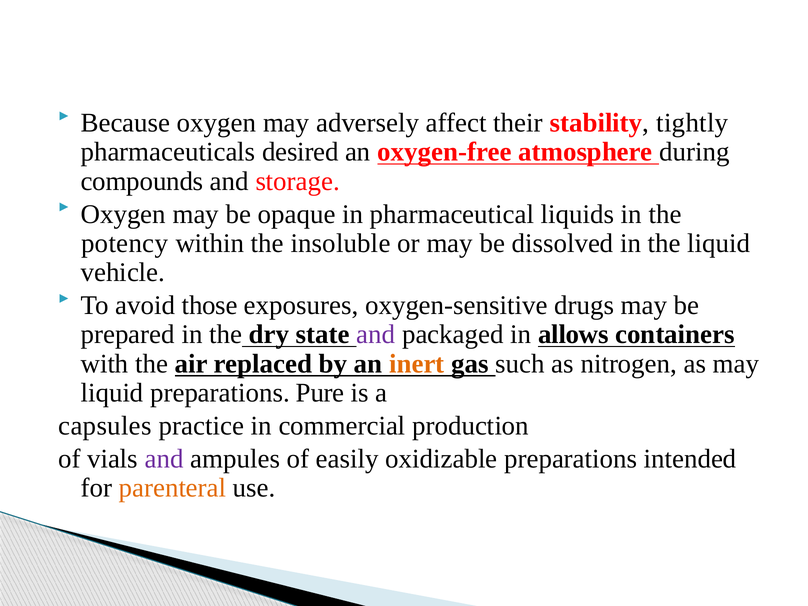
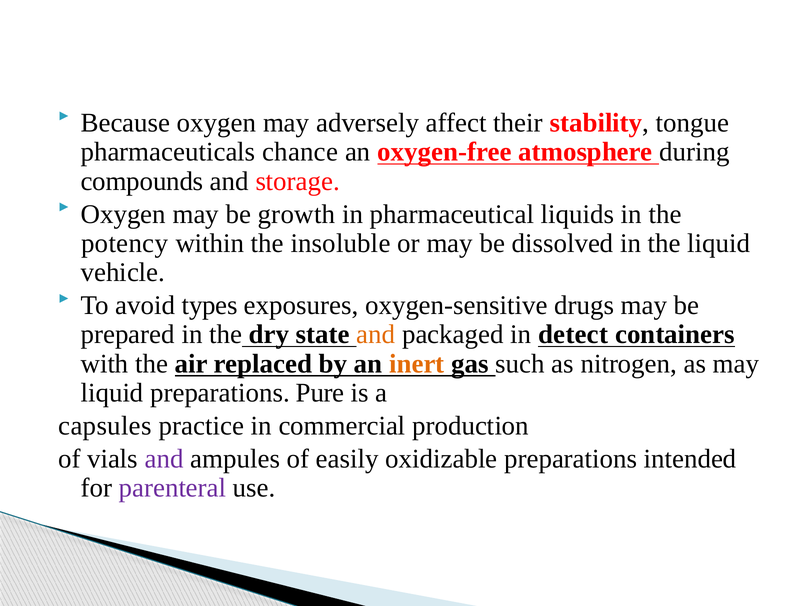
tightly: tightly -> tongue (692, 123)
desired: desired -> chance (300, 152)
opaque: opaque -> growth (297, 214)
those: those -> types (210, 305)
and colour: purple -> orange (376, 335)
allows: allows -> detect (573, 335)
parenteral colour: orange -> purple (173, 488)
